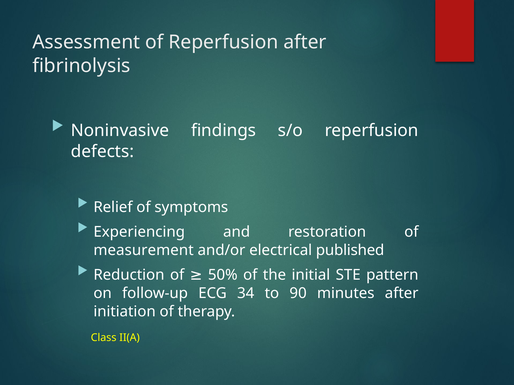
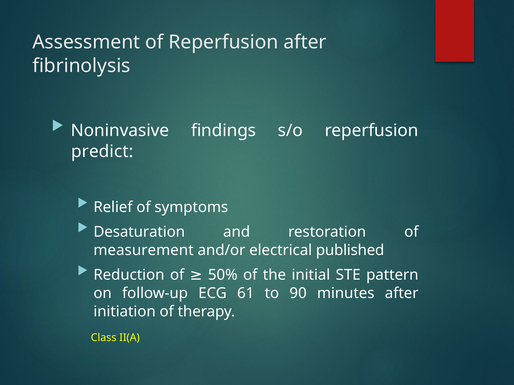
defects: defects -> predict (102, 152)
Experiencing: Experiencing -> Desaturation (139, 232)
34: 34 -> 61 (246, 294)
